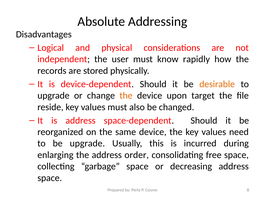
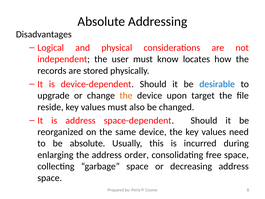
rapidly: rapidly -> locates (196, 59)
desirable colour: orange -> blue (217, 84)
be upgrade: upgrade -> absolute (87, 143)
